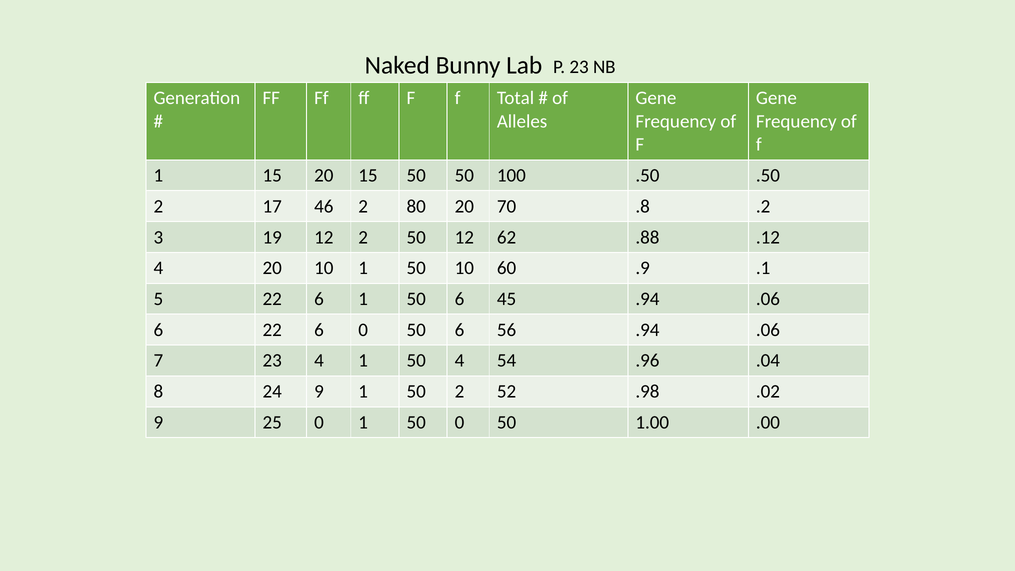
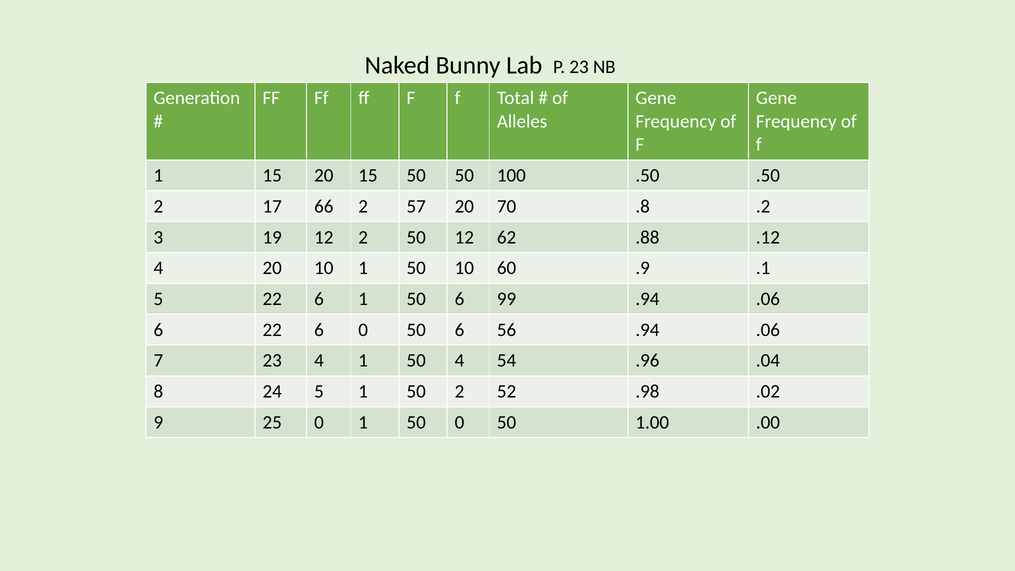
46: 46 -> 66 (324, 206)
80: 80 -> 57 (416, 206)
45: 45 -> 99 (507, 299)
24 9: 9 -> 5 (319, 392)
